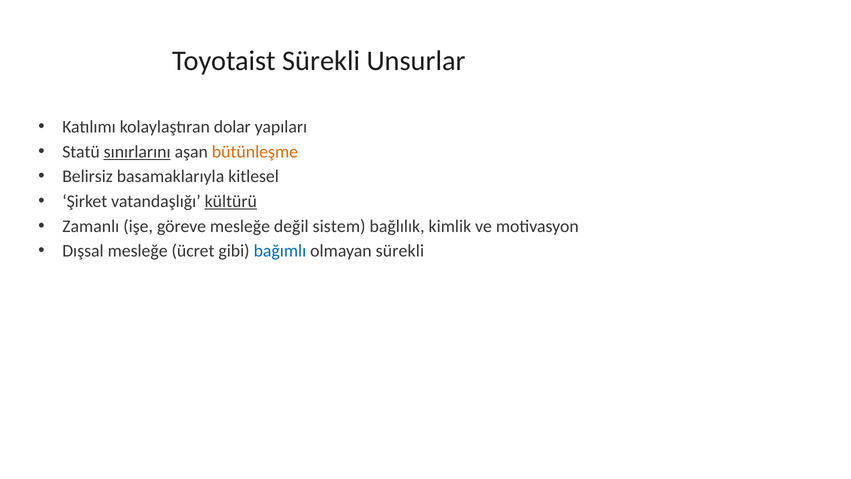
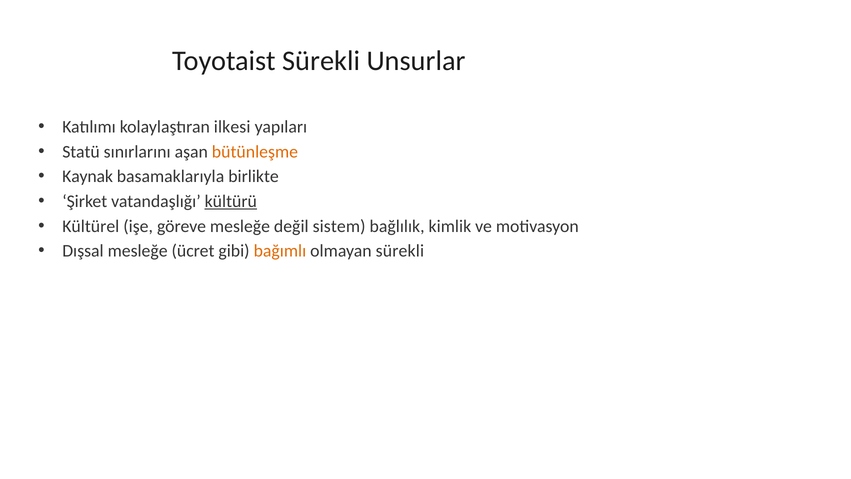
dolar: dolar -> ilkesi (232, 127)
sınırlarını underline: present -> none (137, 152)
Belirsiz: Belirsiz -> Kaynak (88, 176)
kitlesel: kitlesel -> birlikte (254, 176)
Zamanlı: Zamanlı -> Kültürel (91, 226)
bağımlı colour: blue -> orange (280, 251)
